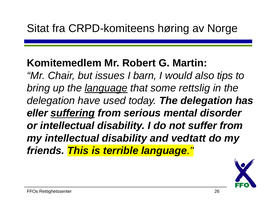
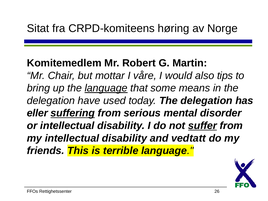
issues: issues -> mottar (110, 76)
barn: barn -> våre (145, 76)
rettslig: rettslig -> means (195, 88)
suffer underline: none -> present (203, 126)
